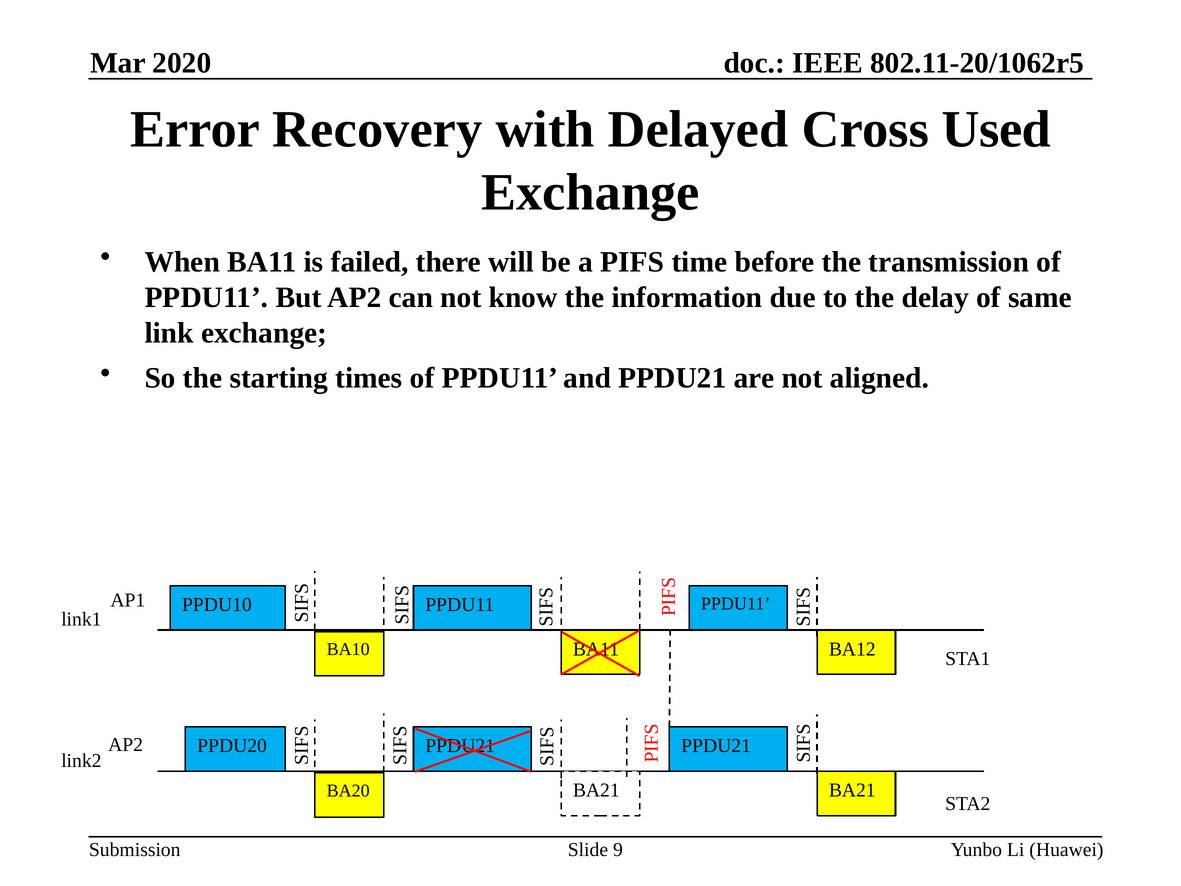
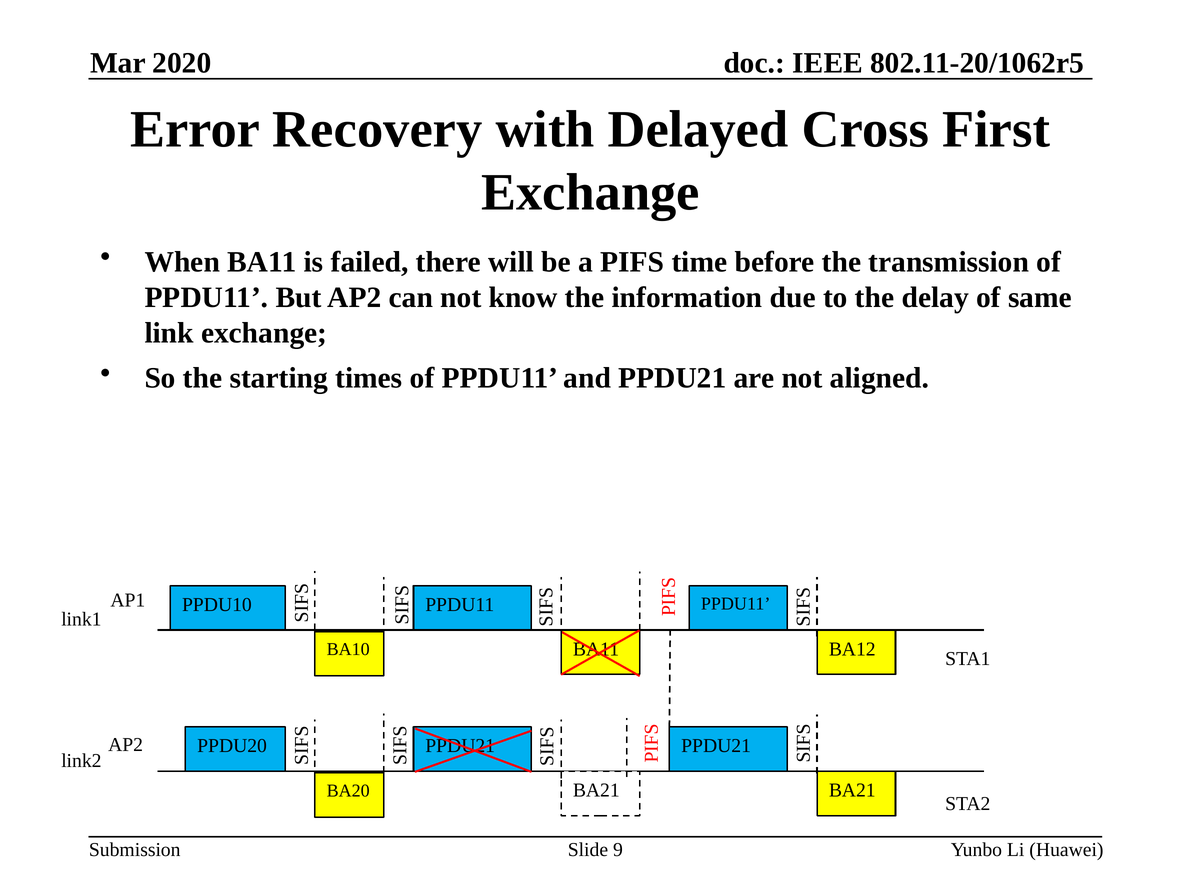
Used: Used -> First (996, 130)
